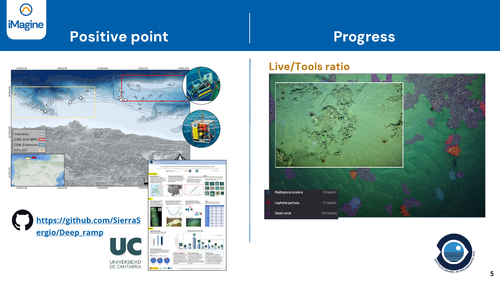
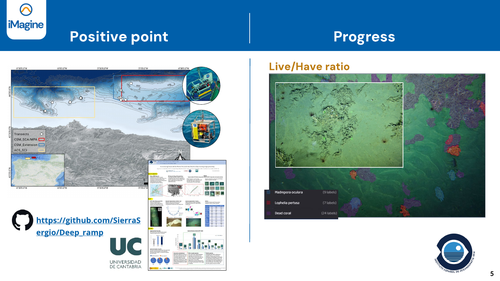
Live/Tools: Live/Tools -> Live/Have (296, 67)
